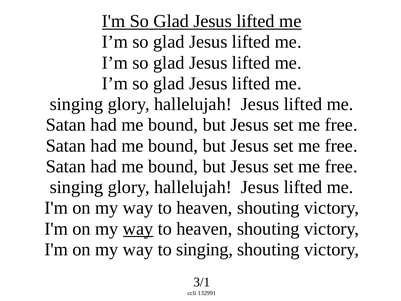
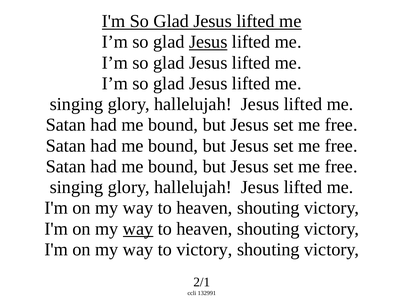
Jesus underline: none -> present (208, 42)
to singing: singing -> victory (204, 249)
3/1: 3/1 -> 2/1 (202, 282)
